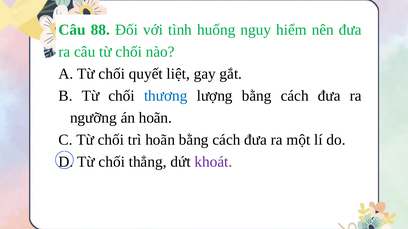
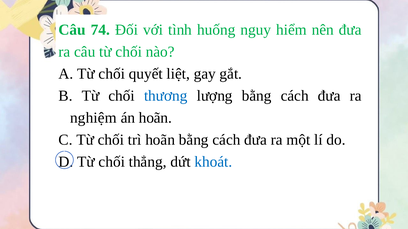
88: 88 -> 74 (100, 30)
ngưỡng: ngưỡng -> nghiệm (93, 118)
khoát colour: purple -> blue (213, 162)
